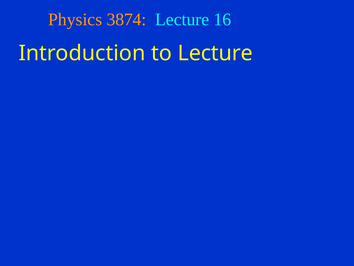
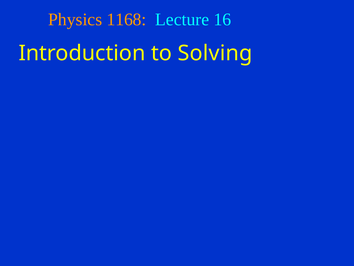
3874: 3874 -> 1168 (126, 19)
to Lecture: Lecture -> Solving (215, 53)
